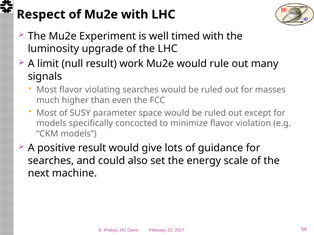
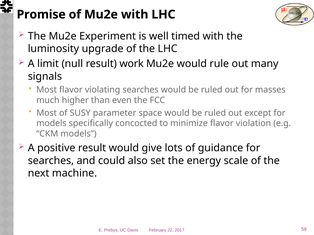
Respect: Respect -> Promise (41, 15)
